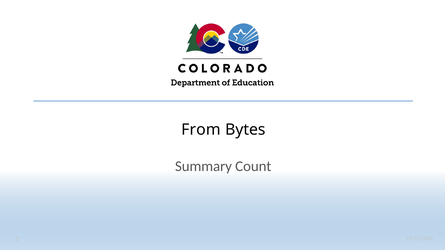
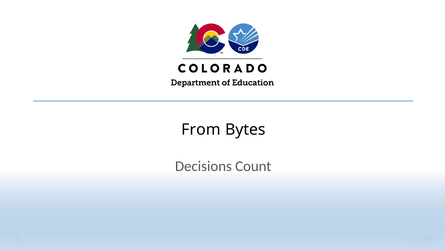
Summary: Summary -> Decisions (203, 166)
